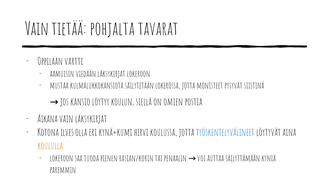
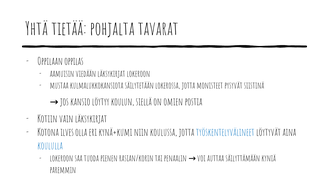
Vain: Vain -> Yhtä (37, 29)
vartti: vartti -> oppilas (74, 61)
Aikana: Aikana -> Kotiin (47, 119)
hirvi: hirvi -> niin (141, 132)
koululla colour: orange -> blue (50, 146)
